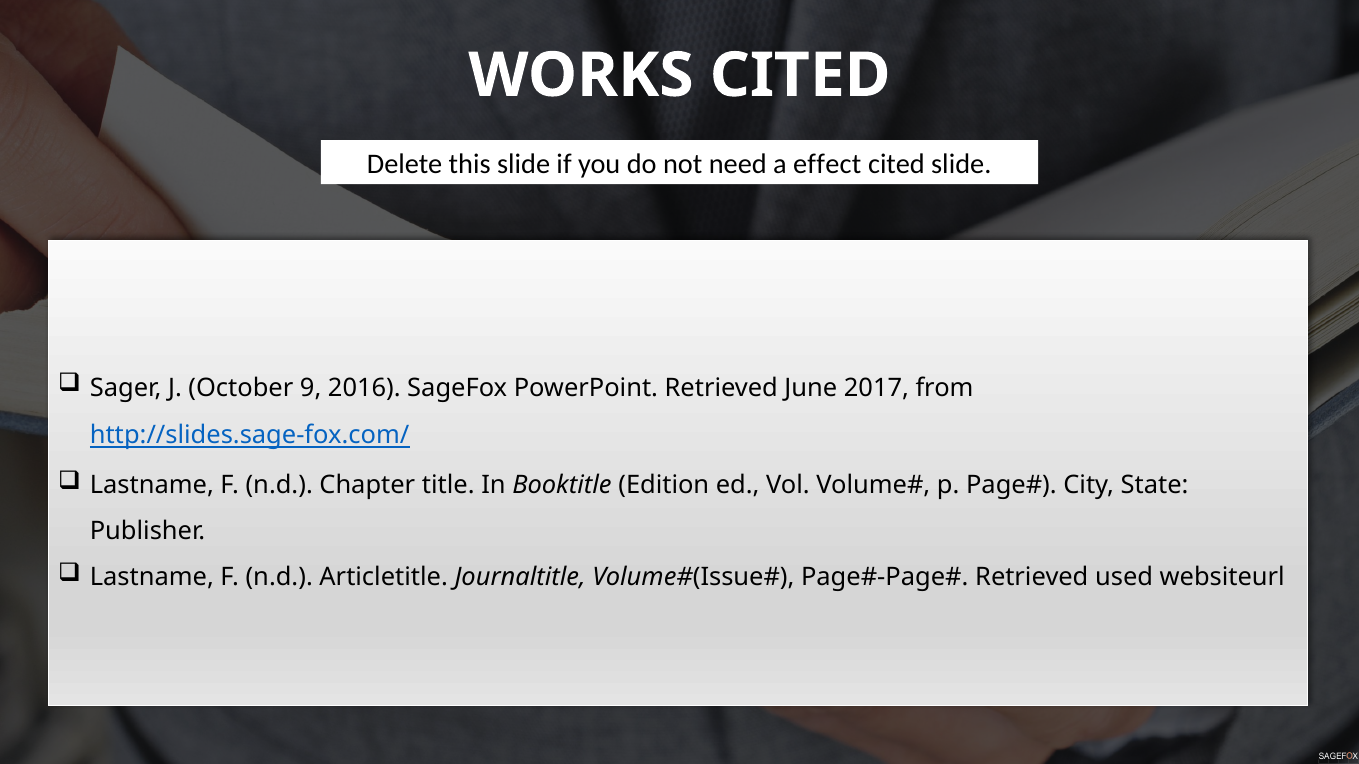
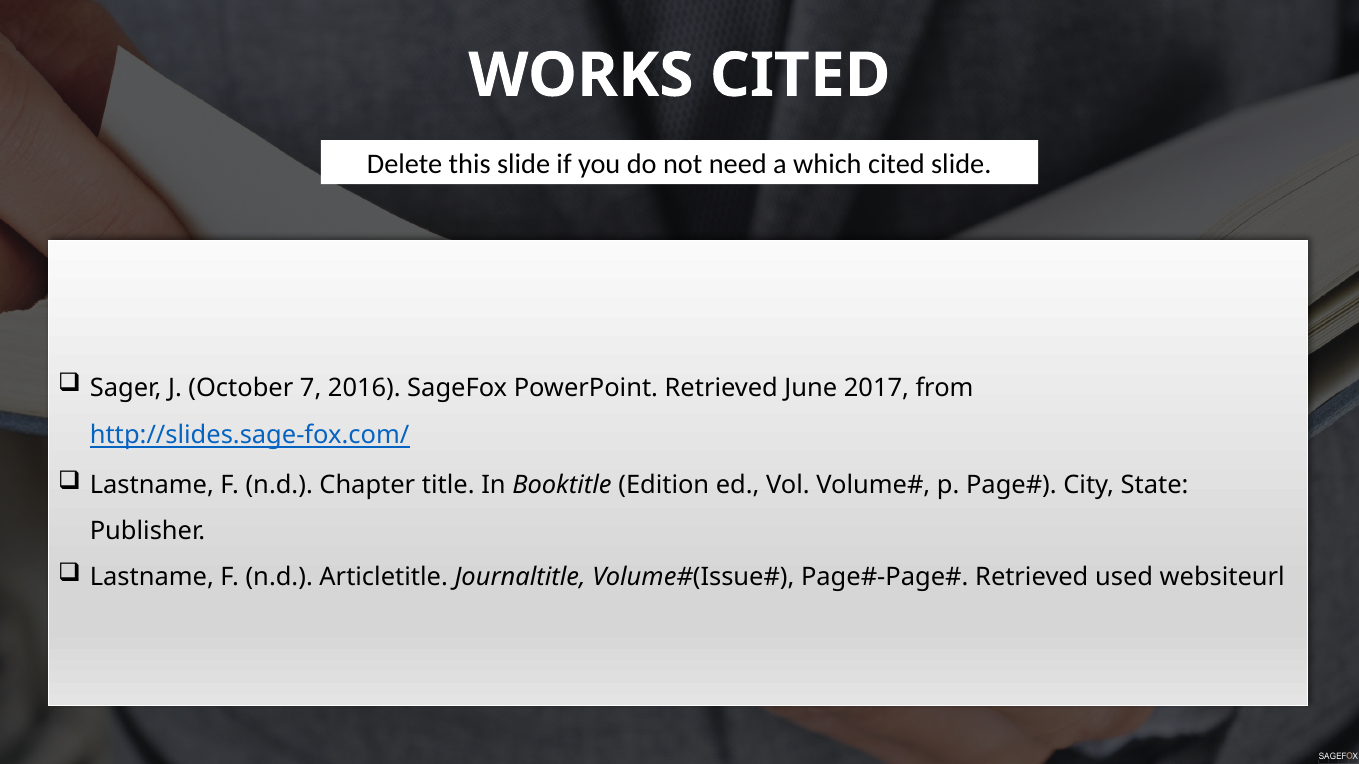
effect: effect -> which (827, 164)
9: 9 -> 7 (311, 388)
